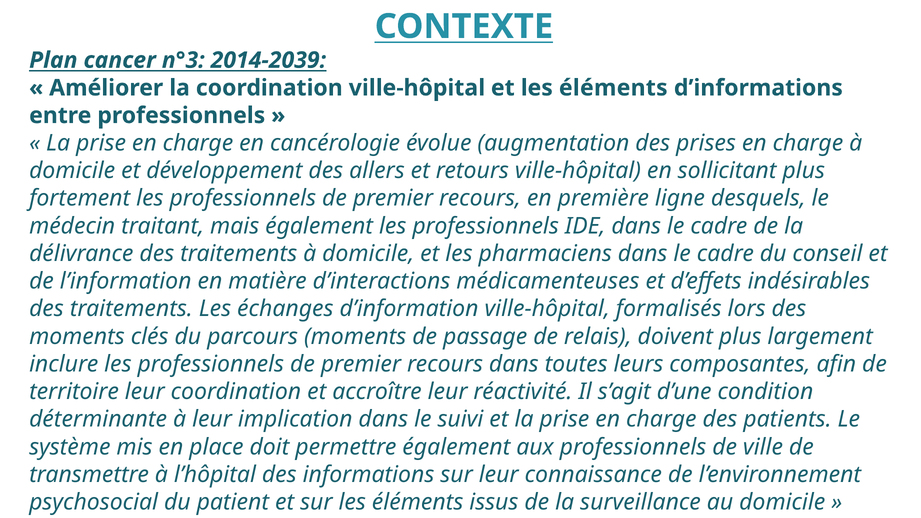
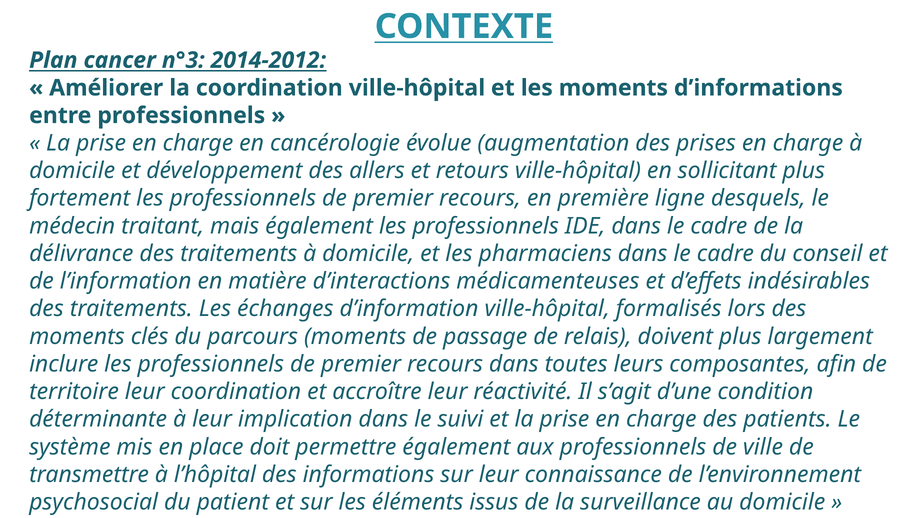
2014-2039: 2014-2039 -> 2014-2012 (268, 60)
et les éléments: éléments -> moments (613, 88)
